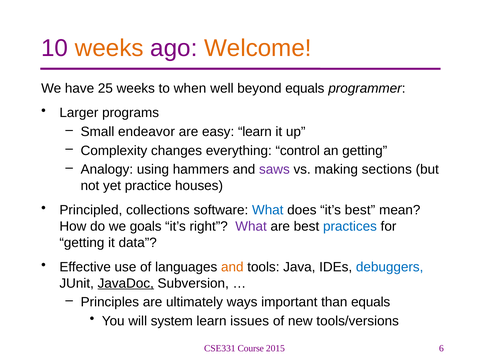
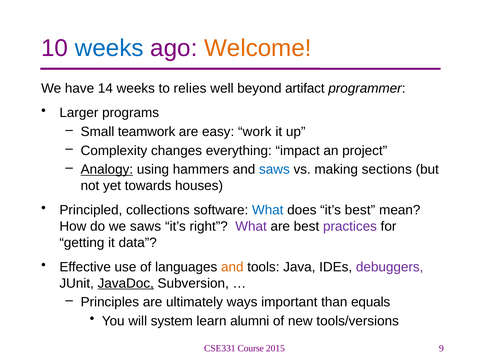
weeks colour: orange -> blue (109, 48)
25: 25 -> 14 (105, 88)
when: when -> relies (190, 88)
beyond equals: equals -> artifact (305, 88)
endeavor: endeavor -> teamwork (147, 132)
easy learn: learn -> work (255, 132)
control: control -> impact (298, 151)
an getting: getting -> project (365, 151)
Analogy underline: none -> present (107, 169)
saws colour: purple -> blue (274, 169)
practice: practice -> towards (148, 186)
we goals: goals -> saws (146, 226)
practices colour: blue -> purple (350, 226)
debuggers colour: blue -> purple (390, 267)
issues: issues -> alumni (250, 321)
6: 6 -> 9 (441, 348)
